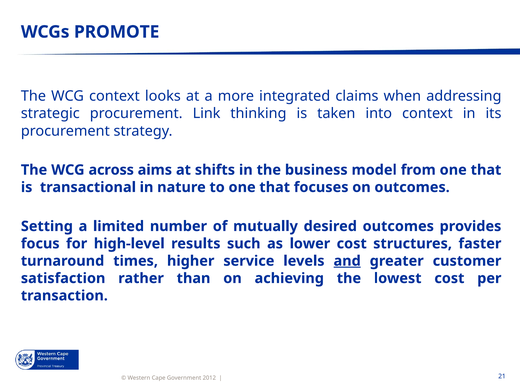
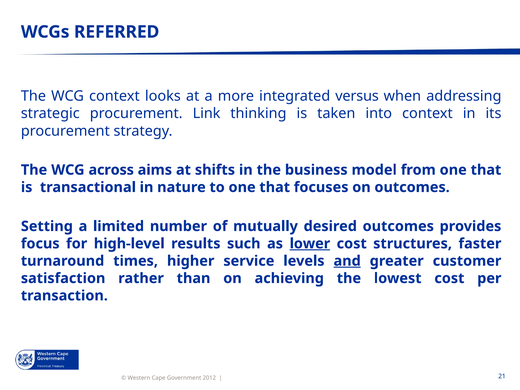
PROMOTE: PROMOTE -> REFERRED (117, 32)
claims: claims -> versus (357, 96)
lower underline: none -> present (310, 244)
